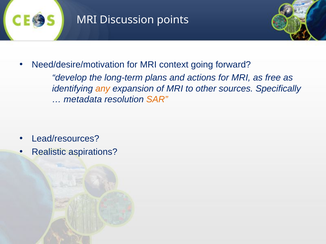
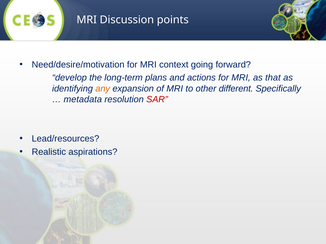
free: free -> that (273, 78)
sources: sources -> different (236, 89)
SAR colour: orange -> red (157, 100)
